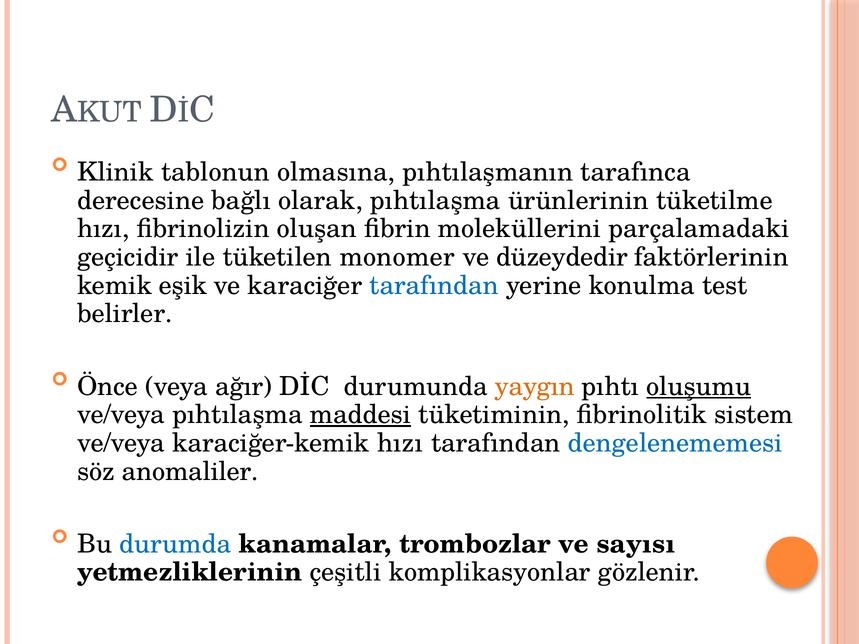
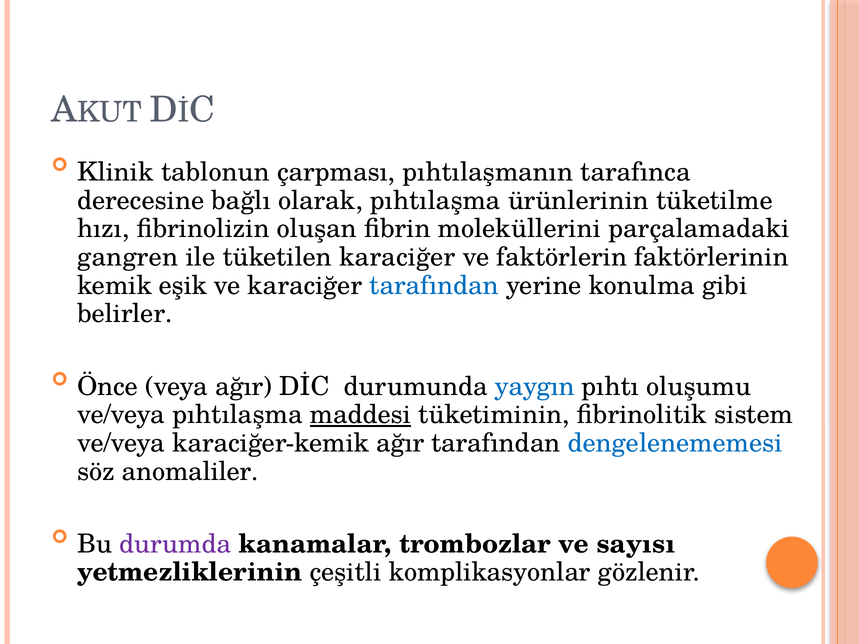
olmasına: olmasına -> çarpması (336, 172)
geçicidir: geçicidir -> gangren (128, 257)
tüketilen monomer: monomer -> karaciğer (397, 257)
düzeydedir: düzeydedir -> faktörlerin (562, 257)
test: test -> gibi (725, 285)
yaygın colour: orange -> blue (535, 387)
oluşumu underline: present -> none (699, 387)
karaciğer-kemik hızı: hızı -> ağır (400, 443)
durumda colour: blue -> purple (175, 544)
